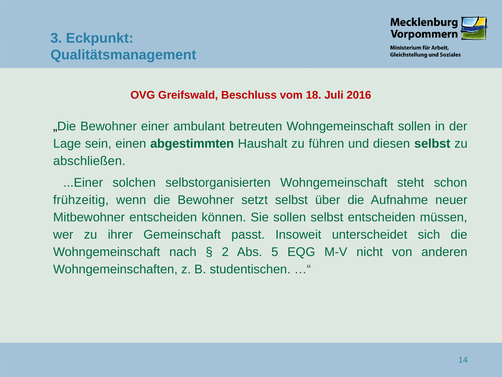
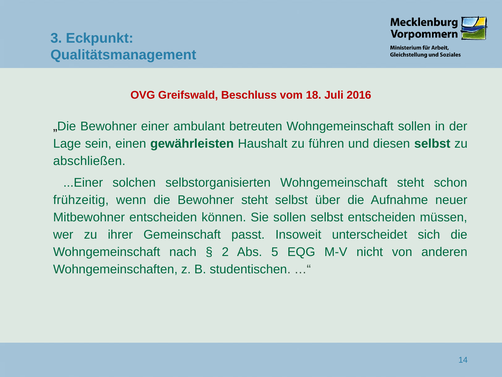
abgestimmten: abgestimmten -> gewährleisten (192, 143)
Bewohner setzt: setzt -> steht (255, 200)
